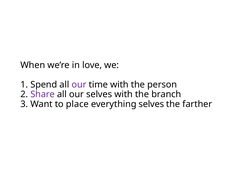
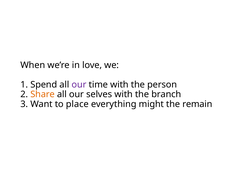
Share colour: purple -> orange (43, 95)
everything selves: selves -> might (151, 104)
farther: farther -> remain (197, 104)
